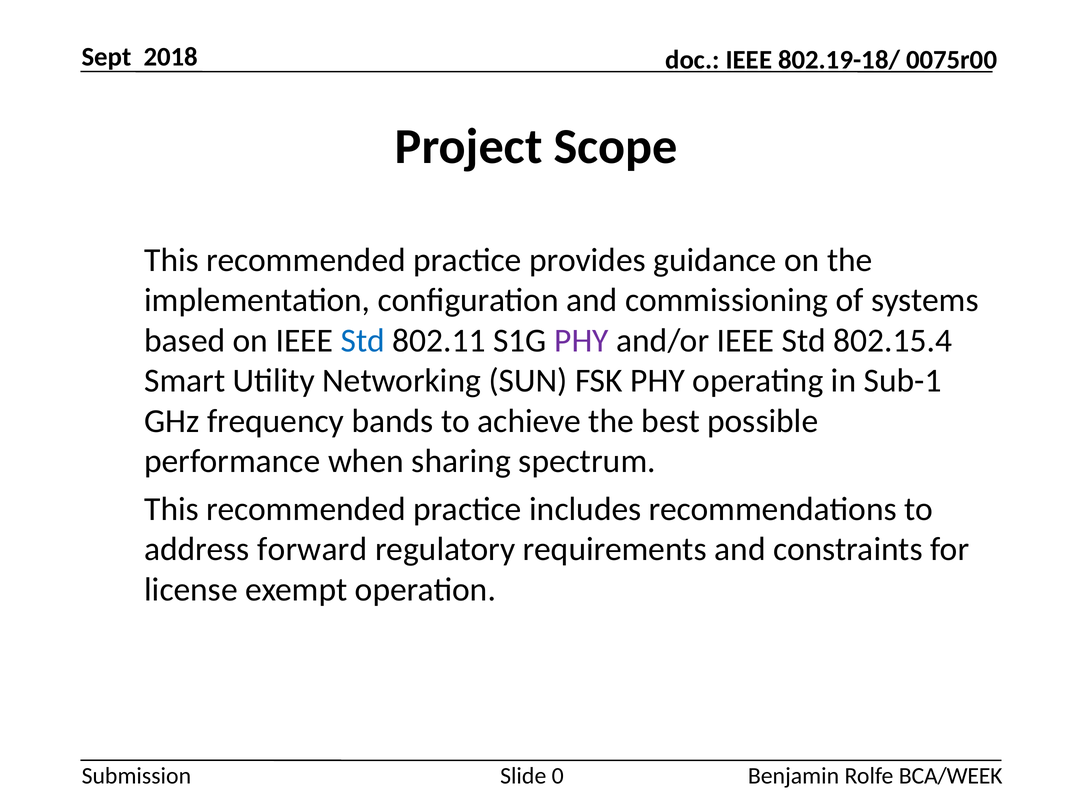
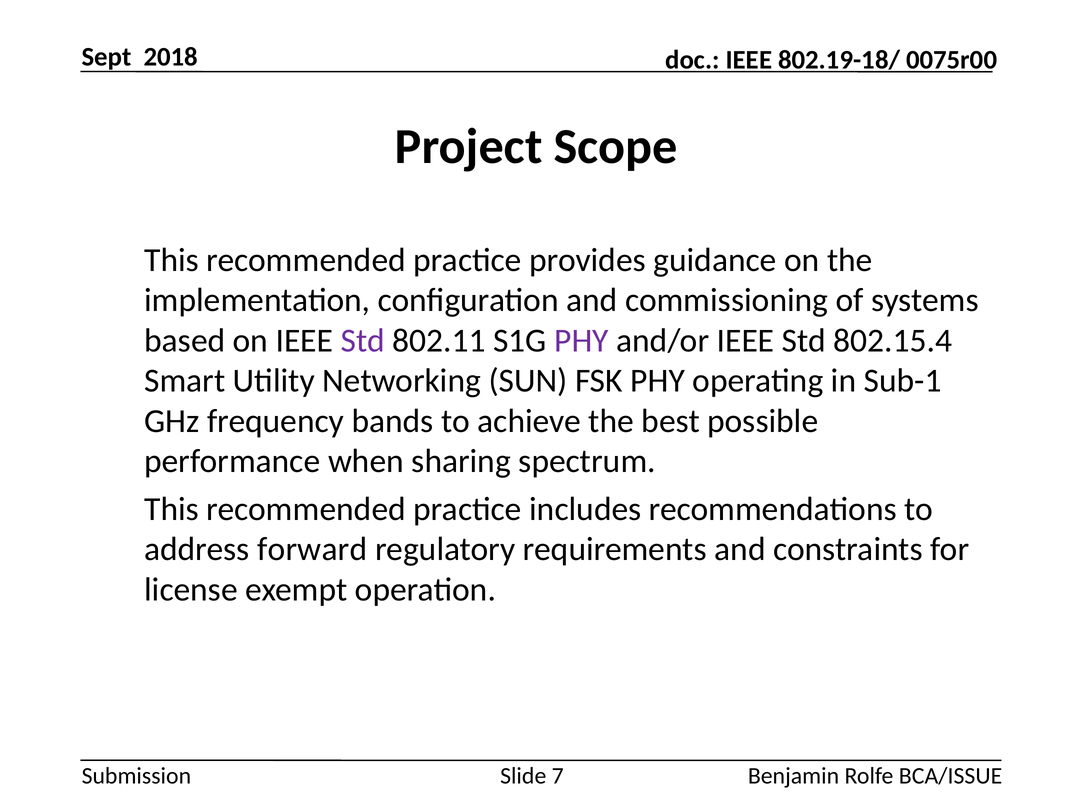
Std colour: blue -> purple (363, 340)
0: 0 -> 7 (558, 776)
BCA/WEEK: BCA/WEEK -> BCA/ISSUE (951, 776)
